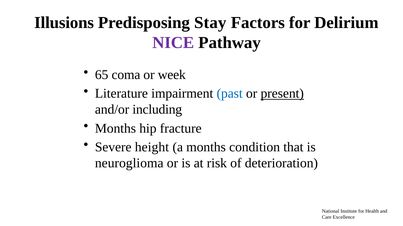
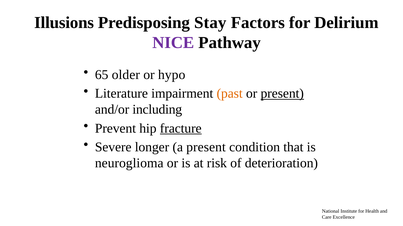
coma: coma -> older (126, 75)
week: week -> hypo (172, 75)
past colour: blue -> orange (230, 94)
Months: Months -> Prevent (115, 129)
fracture underline: none -> present (181, 129)
height: height -> longer (152, 148)
a months: months -> present (206, 148)
